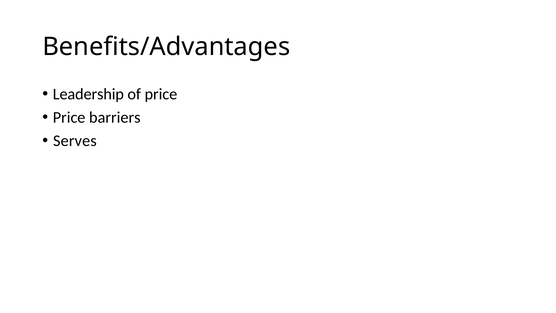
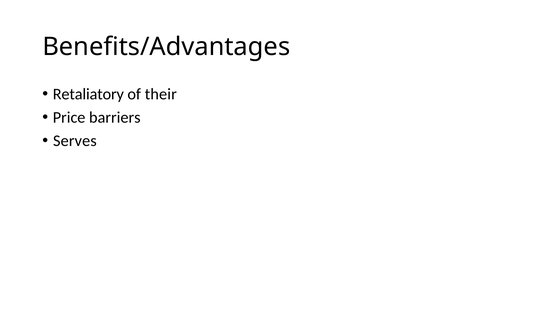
Leadership: Leadership -> Retaliatory (88, 94)
of price: price -> their (161, 94)
